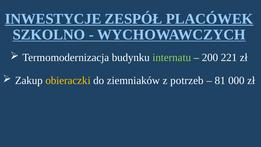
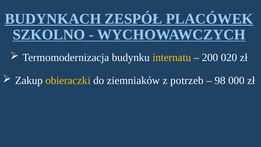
INWESTYCJE: INWESTYCJE -> BUDYNKACH (53, 19)
internatu colour: light green -> yellow (172, 57)
221: 221 -> 020 (229, 57)
81: 81 -> 98 (220, 80)
